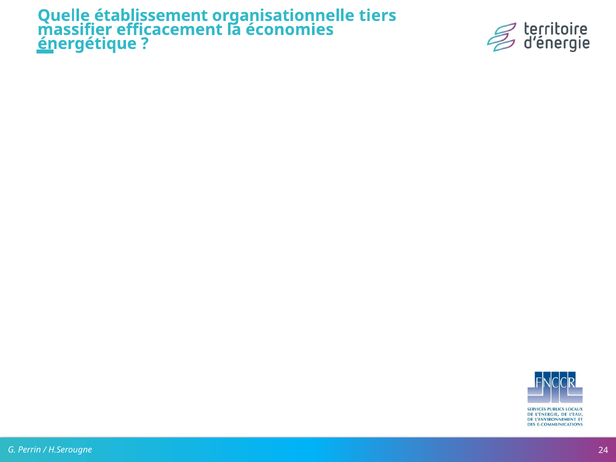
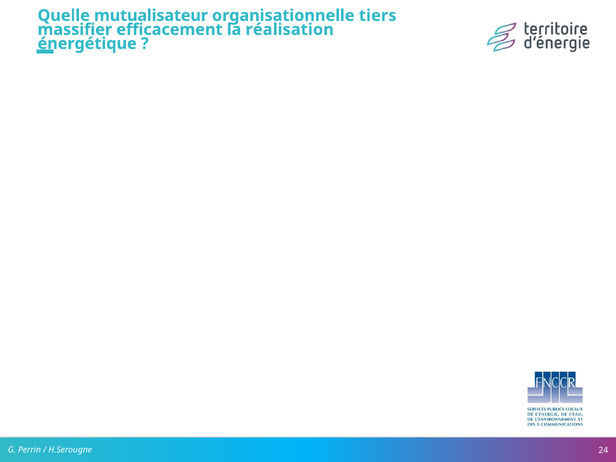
établissement: établissement -> mutualisateur (151, 16)
économies: économies -> réalisation (290, 30)
